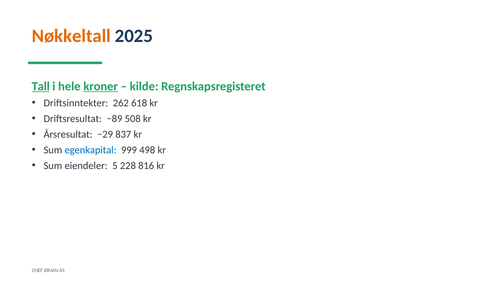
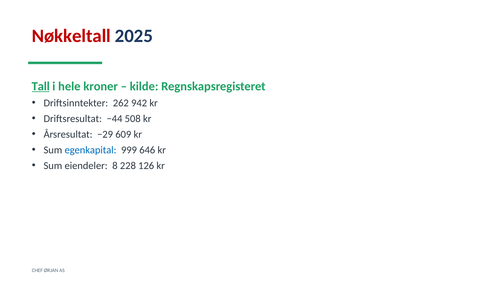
Nøkkeltall colour: orange -> red (71, 36)
kroner underline: present -> none (101, 86)
618: 618 -> 942 (139, 103)
−89: −89 -> −44 (114, 119)
837: 837 -> 609 (123, 134)
498: 498 -> 646 (147, 150)
5: 5 -> 8 (115, 166)
816: 816 -> 126 (146, 166)
